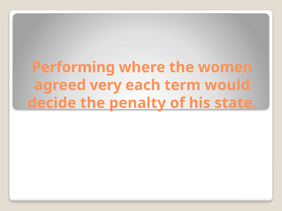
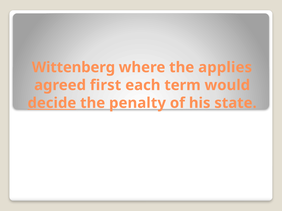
Performing: Performing -> Wittenberg (73, 67)
women: women -> applies (225, 67)
very: very -> first (106, 85)
state underline: present -> none (236, 103)
